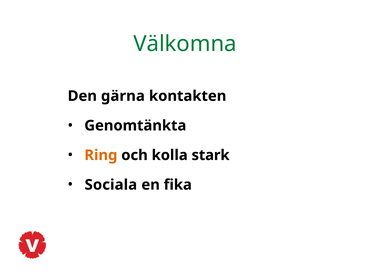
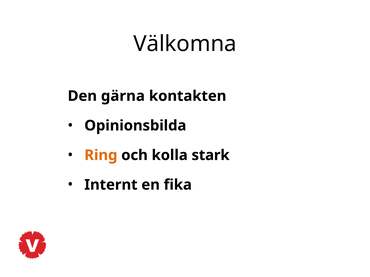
Välkomna colour: green -> black (185, 44)
Genomtänkta: Genomtänkta -> Opinionsbilda (135, 126)
Sociala: Sociala -> Internt (111, 185)
